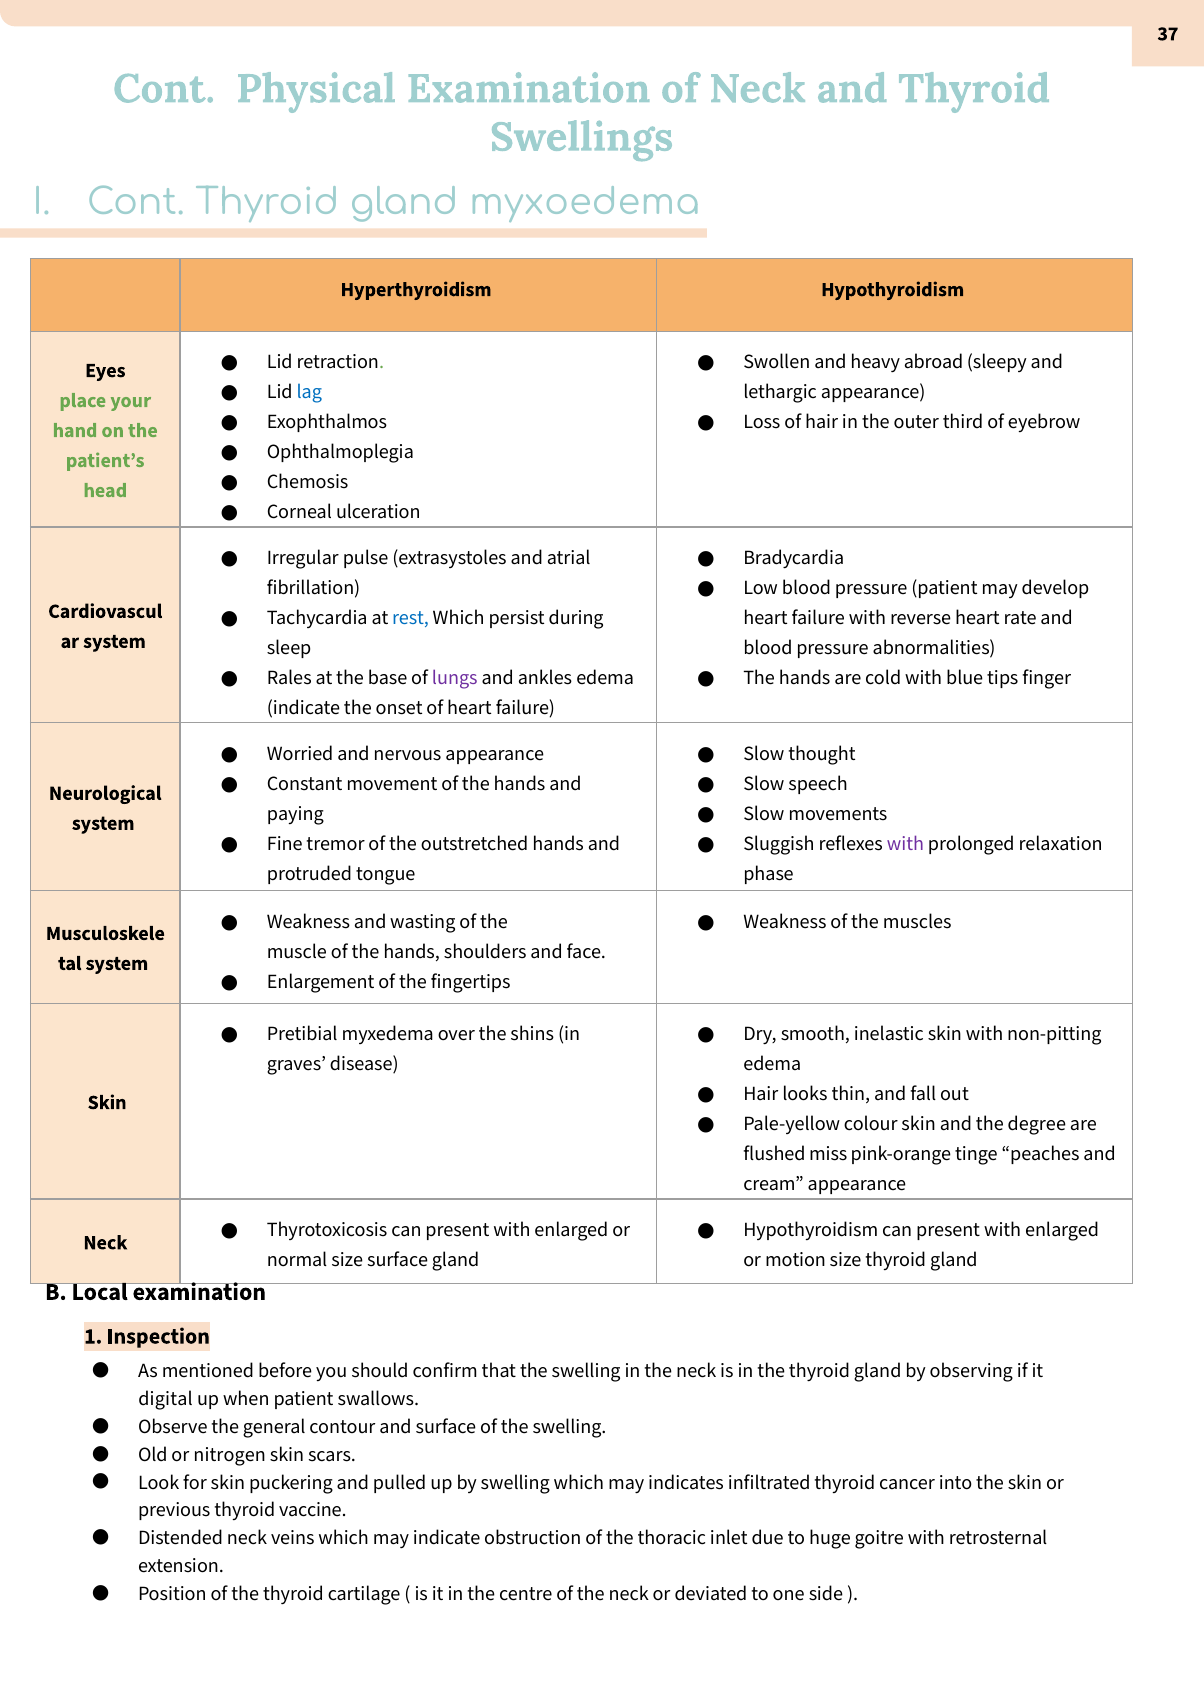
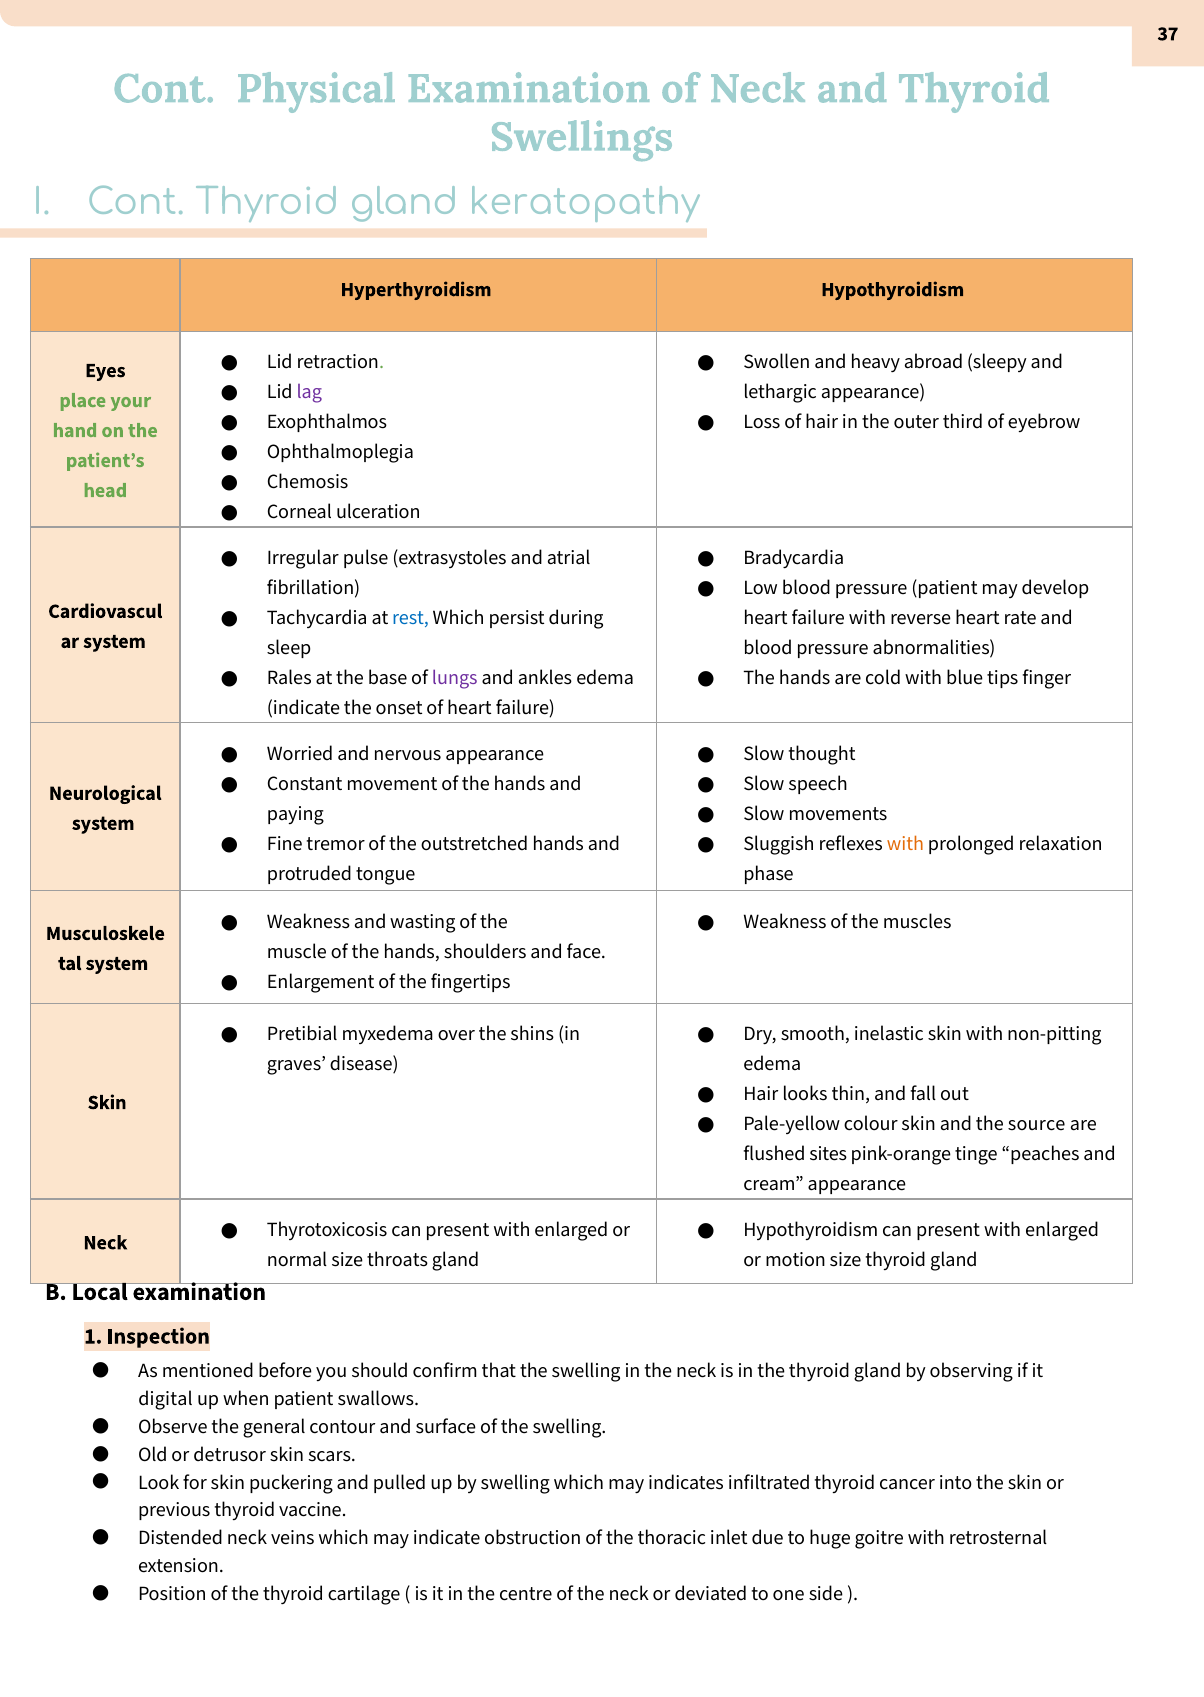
myxoedema: myxoedema -> keratopathy (585, 203)
lag colour: blue -> purple (309, 392)
with colour: purple -> orange (905, 844)
degree: degree -> source (1037, 1124)
miss: miss -> sites (828, 1154)
size surface: surface -> throats (398, 1260)
nitrogen: nitrogen -> detrusor (230, 1455)
